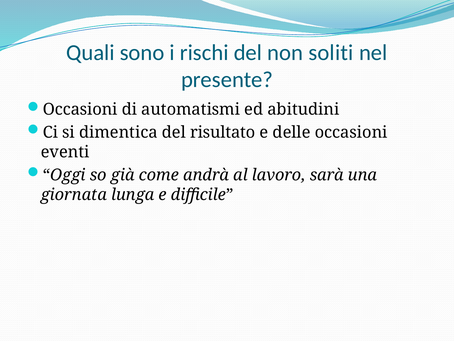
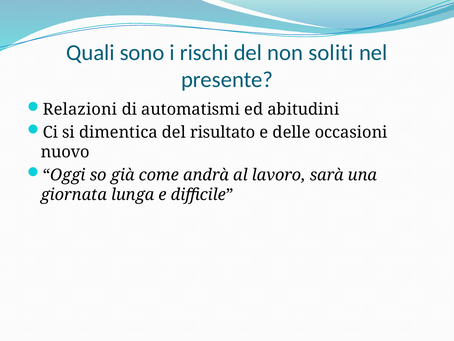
Occasioni: Occasioni -> Relazioni (80, 109)
eventi: eventi -> nuovo (65, 152)
